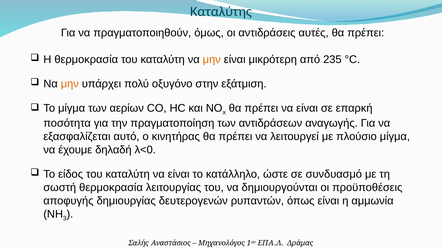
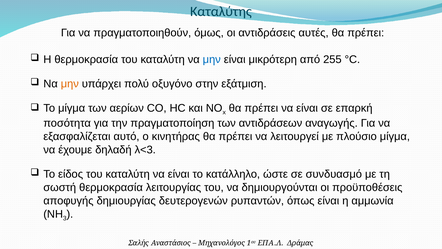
μην colour: orange -> blue (212, 59)
235: 235 -> 255 (332, 59)
λ<0: λ<0 -> λ<3 (145, 150)
